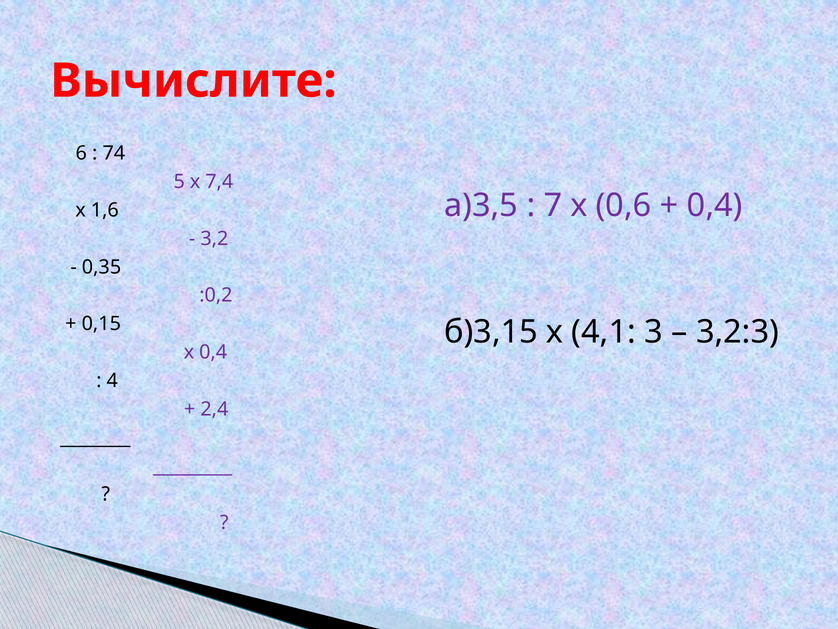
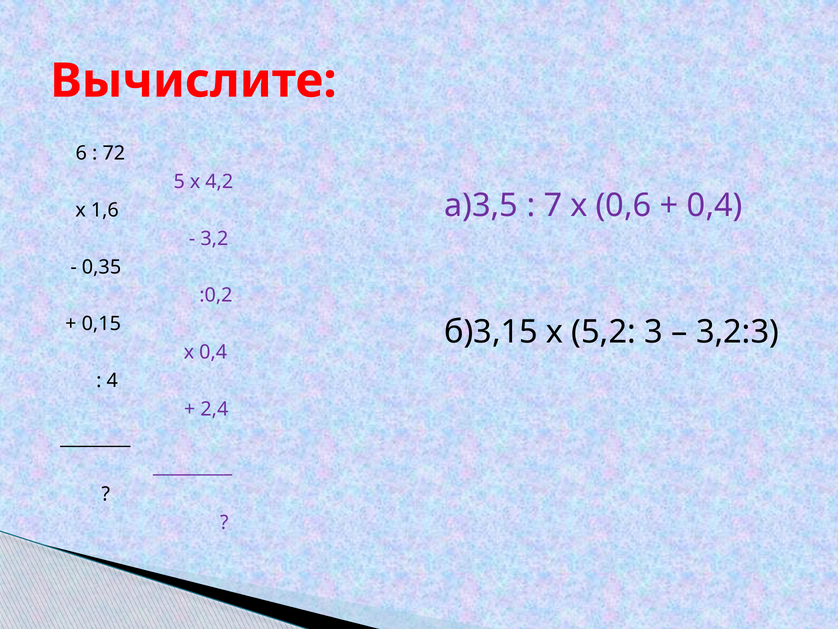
74: 74 -> 72 (114, 153)
7,4: 7,4 -> 4,2 (219, 182)
4,1: 4,1 -> 5,2 (604, 332)
